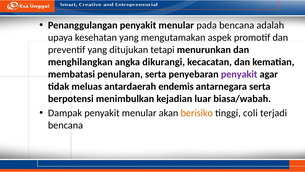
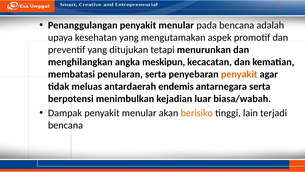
dikurangi: dikurangi -> meskipun (164, 62)
penyakit colour: purple -> orange (239, 74)
coli: coli -> lain (250, 113)
